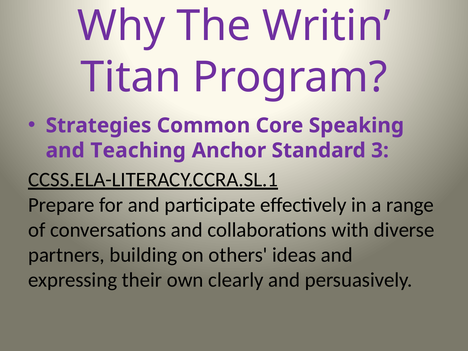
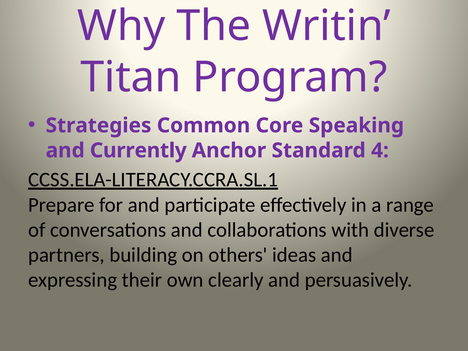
Teaching: Teaching -> Currently (138, 150)
3: 3 -> 4 (380, 150)
